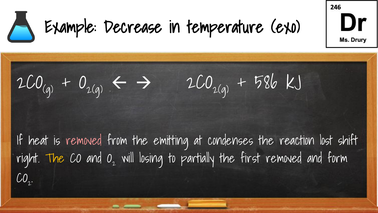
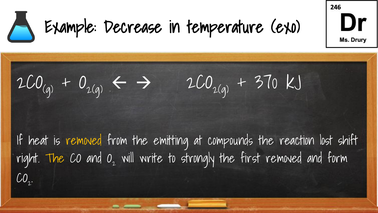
586: 586 -> 370 (266, 82)
removed colour: pink -> yellow (84, 140)
condenses: condenses -> compounds (231, 140)
losing: losing -> write (151, 158)
partially: partially -> strongly (198, 158)
